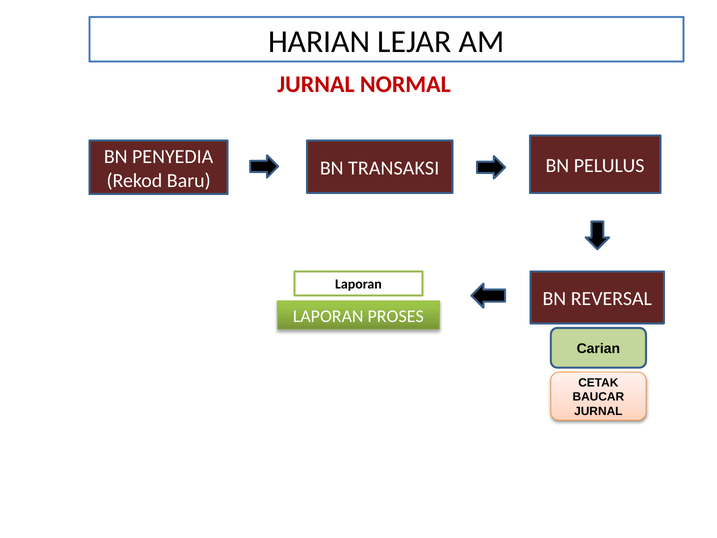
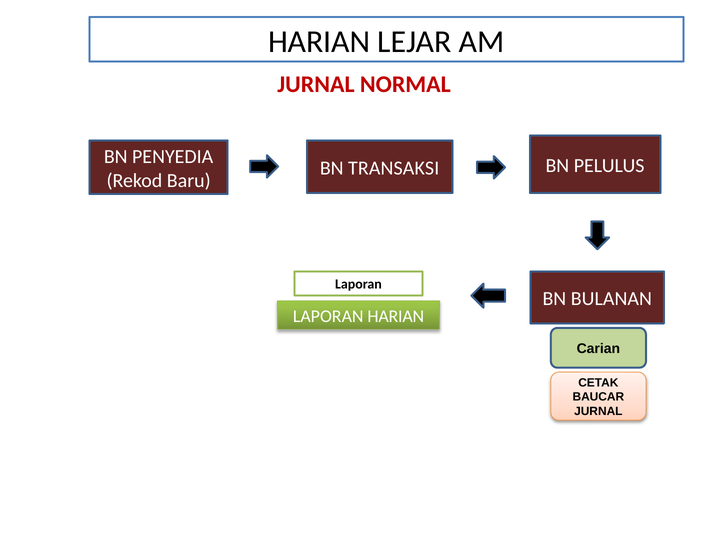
REVERSAL: REVERSAL -> BULANAN (611, 299)
LAPORAN PROSES: PROSES -> HARIAN (396, 316)
